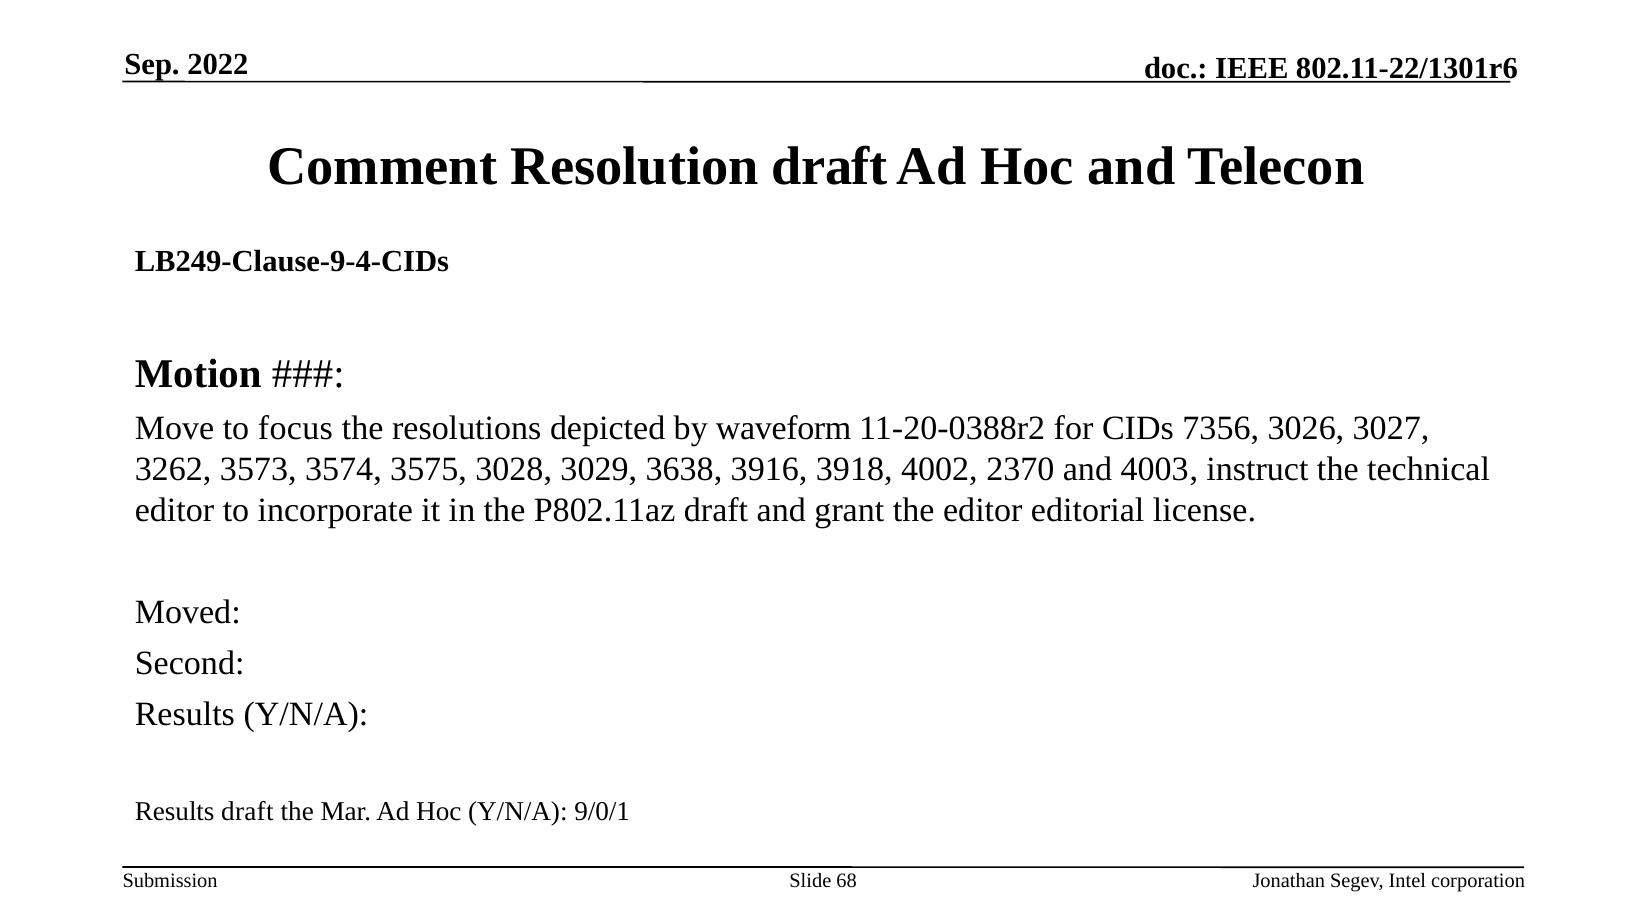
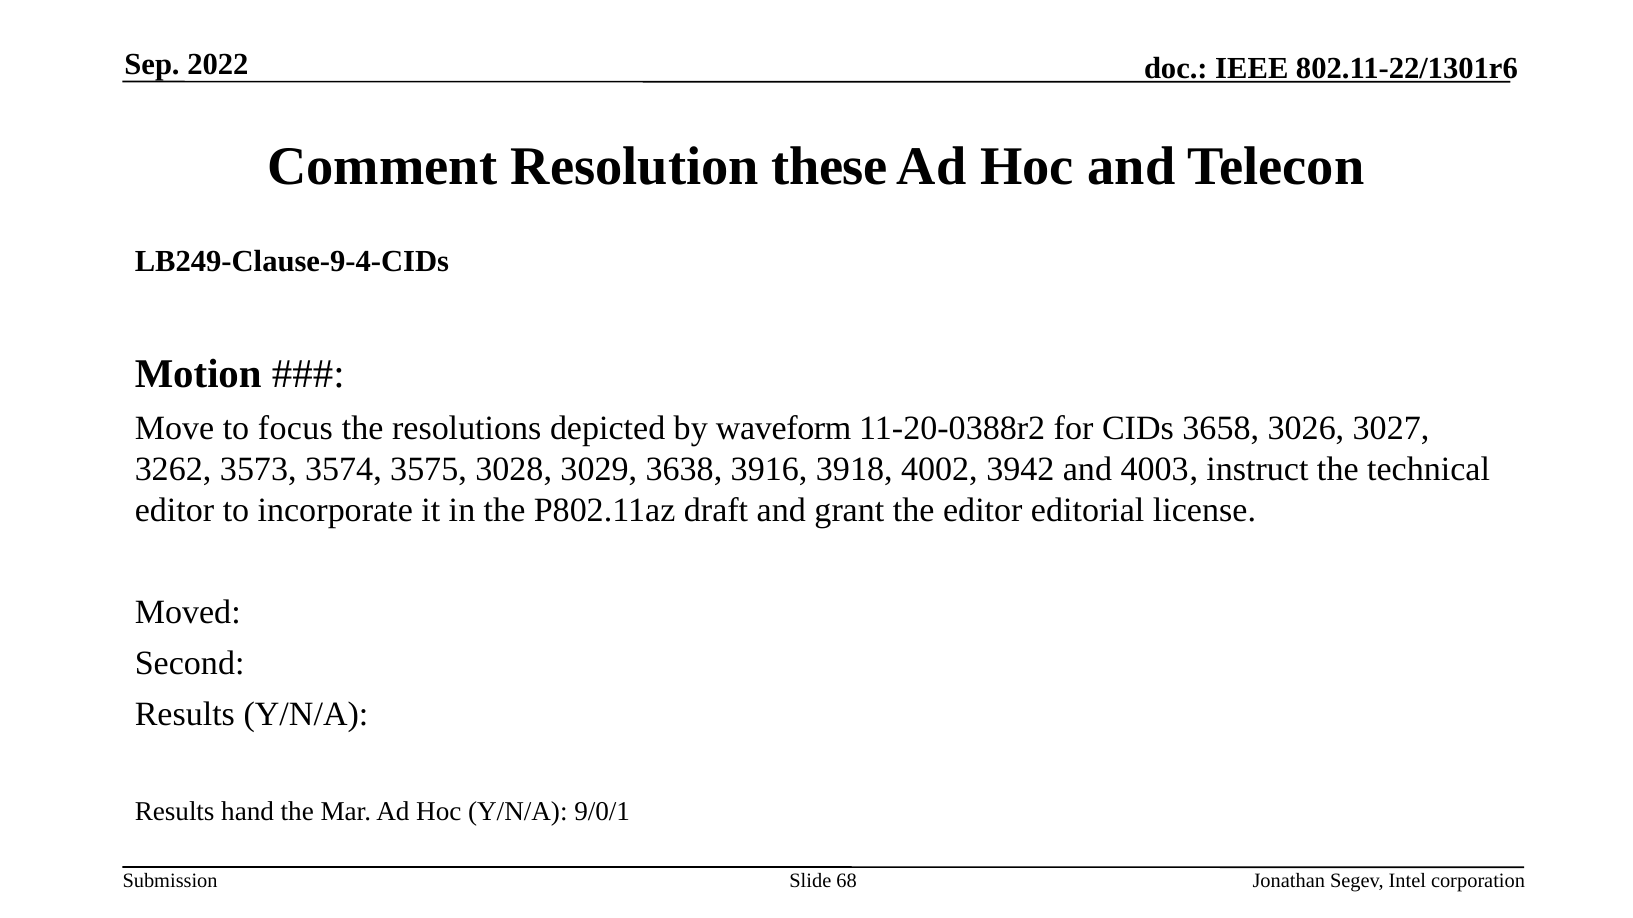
Resolution draft: draft -> these (830, 167)
7356: 7356 -> 3658 (1221, 429)
2370: 2370 -> 3942 (1020, 470)
Results draft: draft -> hand (248, 812)
